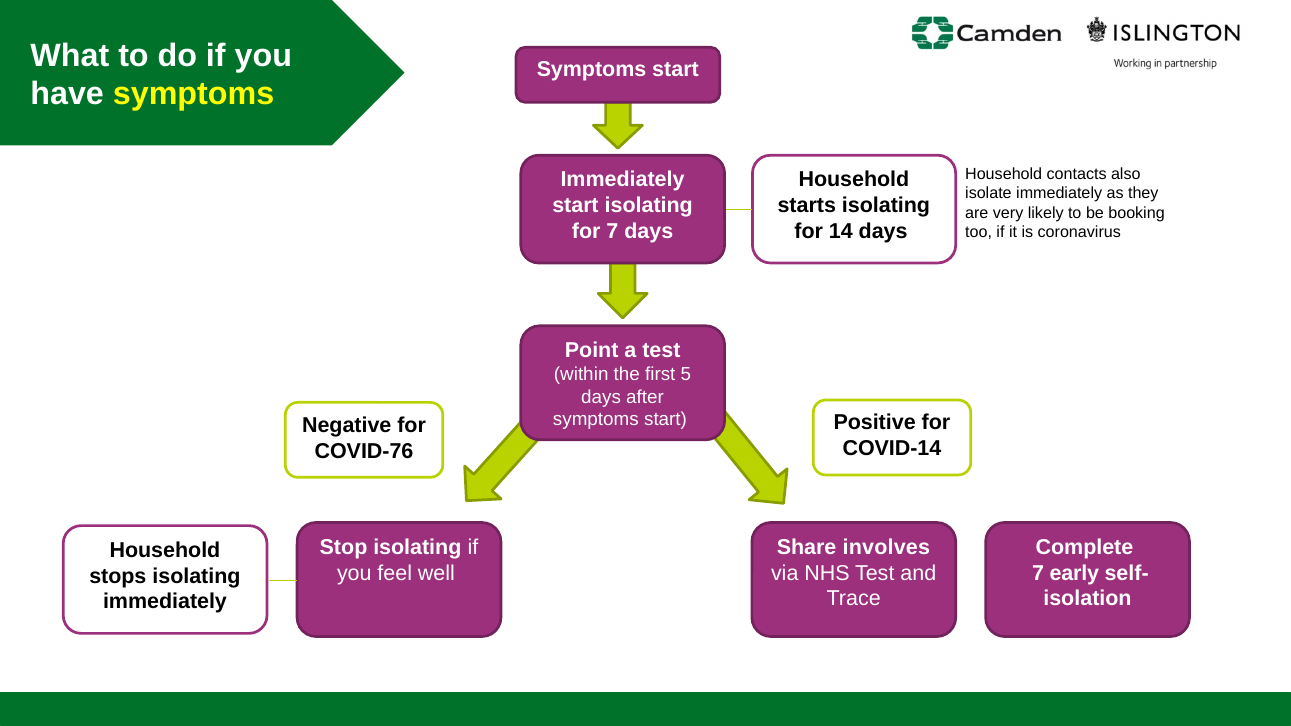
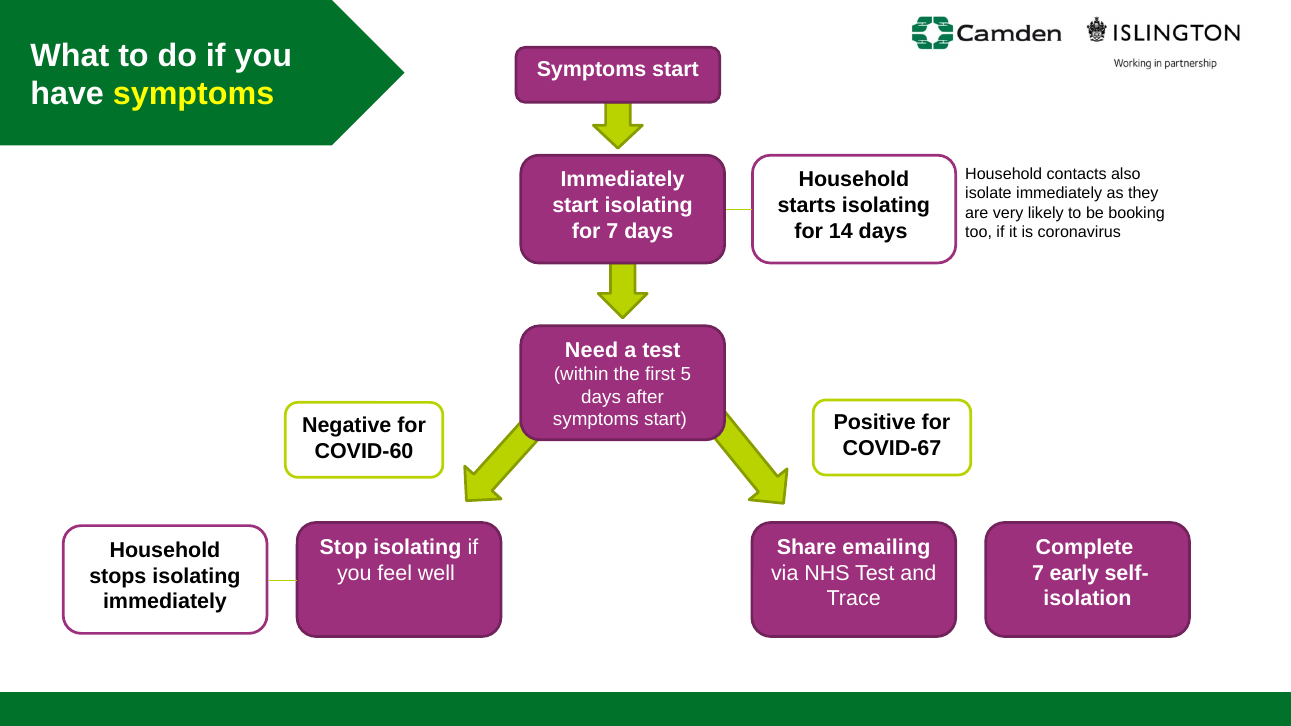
Point: Point -> Need (592, 351)
COVID-14: COVID-14 -> COVID-67 (892, 449)
COVID-76: COVID-76 -> COVID-60 (364, 451)
involves: involves -> emailing (886, 547)
